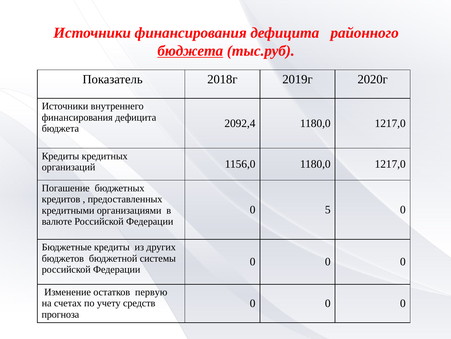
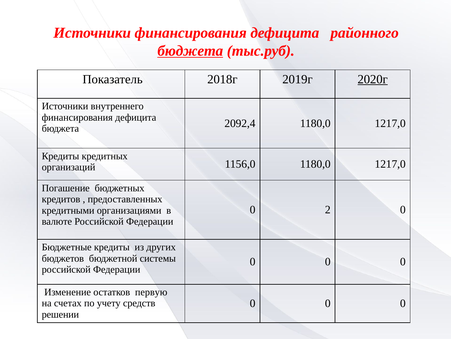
2020г underline: none -> present (373, 79)
5: 5 -> 2 (328, 209)
прогноза: прогноза -> решении (60, 314)
